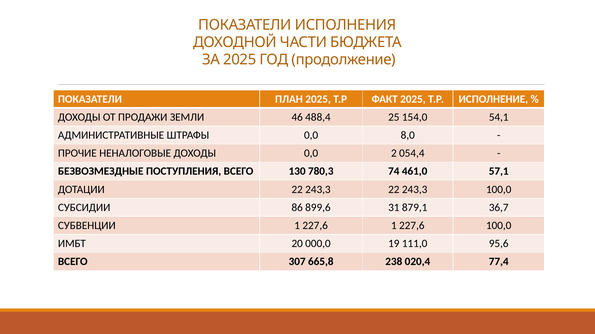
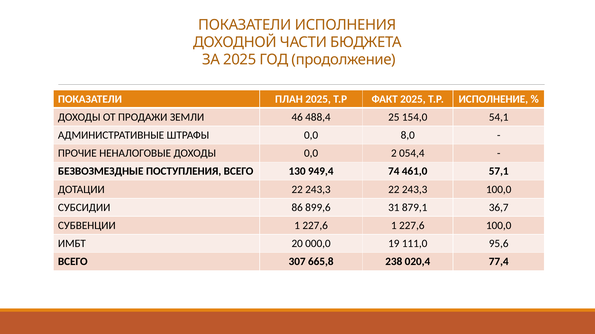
780,3: 780,3 -> 949,4 (321, 172)
